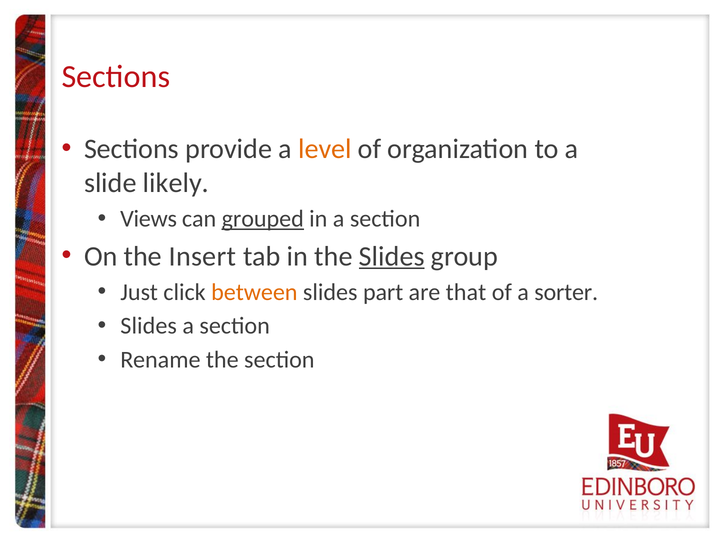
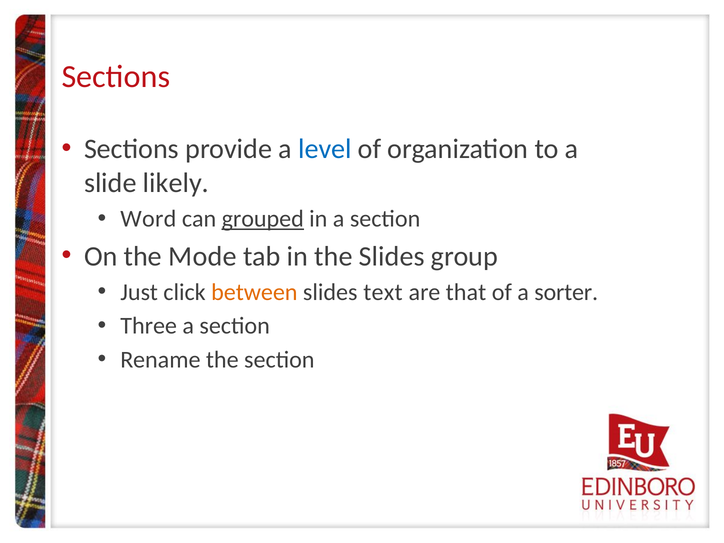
level colour: orange -> blue (325, 149)
Views: Views -> Word (148, 219)
Insert: Insert -> Mode (202, 256)
Slides underline: present -> none (392, 256)
part: part -> text (383, 292)
Slides: Slides -> Three (149, 326)
